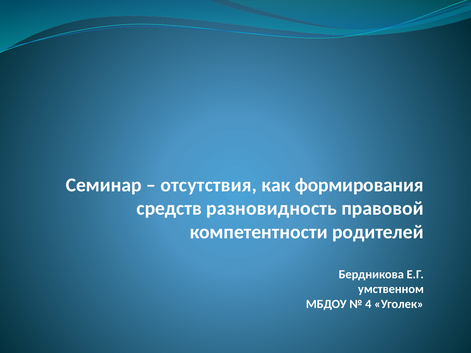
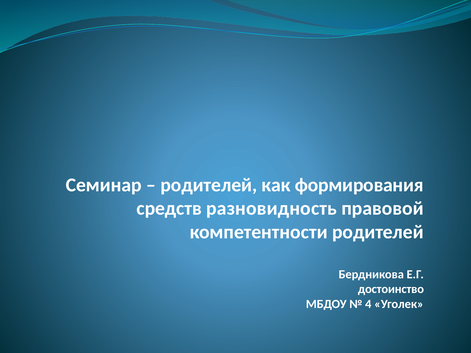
отсутствия: отсутствия -> родителей (209, 185)
умственном: умственном -> достоинство (391, 289)
